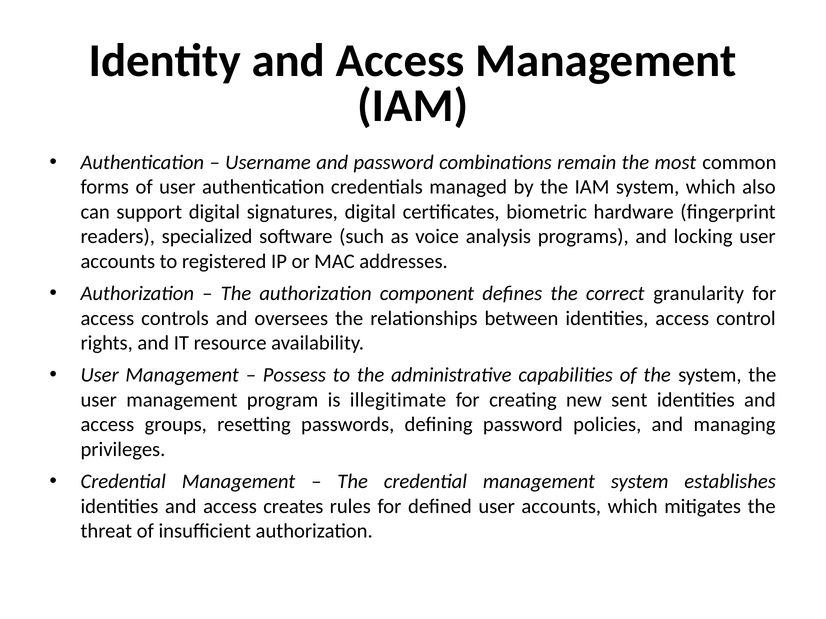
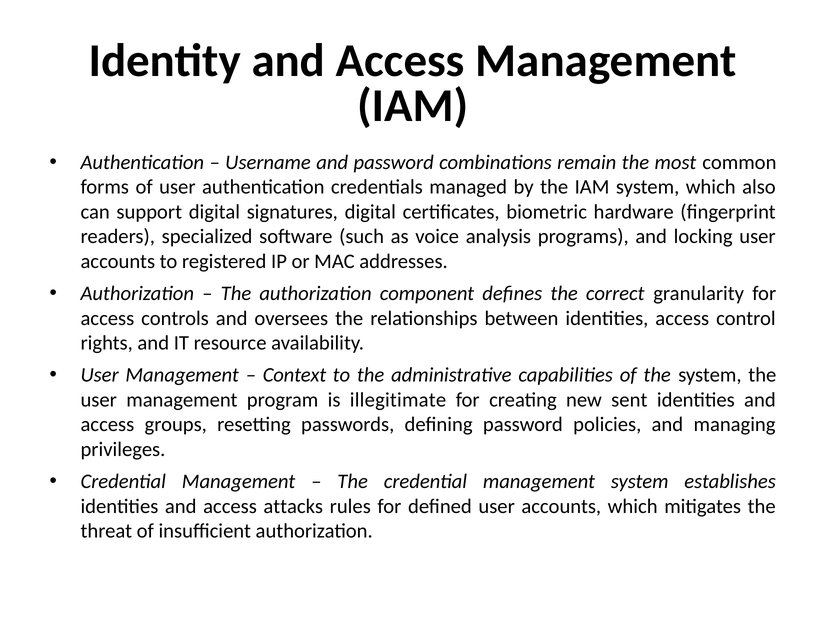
Possess: Possess -> Context (294, 375)
creates: creates -> attacks (293, 507)
